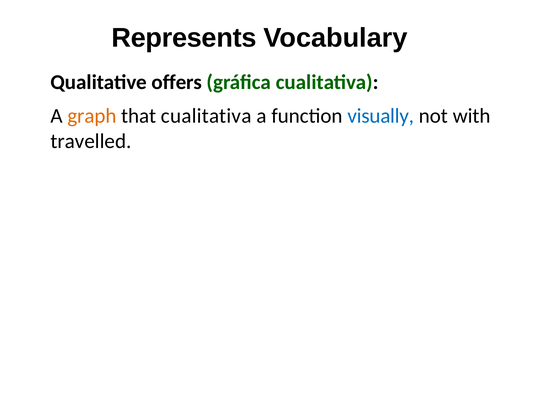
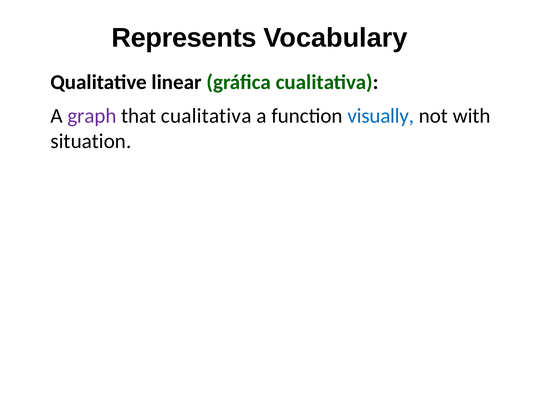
offers: offers -> linear (177, 82)
graph colour: orange -> purple (92, 116)
travelled: travelled -> situation (91, 141)
